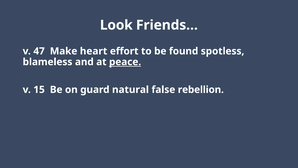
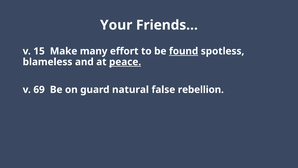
Look: Look -> Your (116, 25)
47: 47 -> 15 (39, 51)
heart: heart -> many (94, 51)
found underline: none -> present (184, 51)
15: 15 -> 69 (39, 89)
